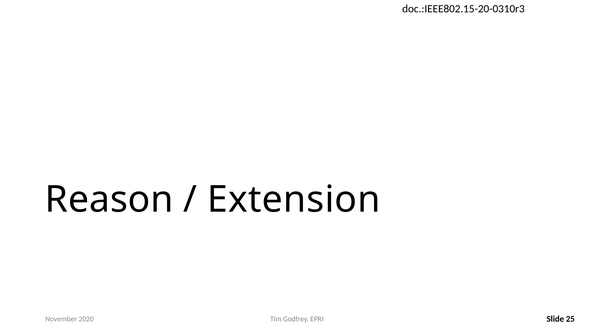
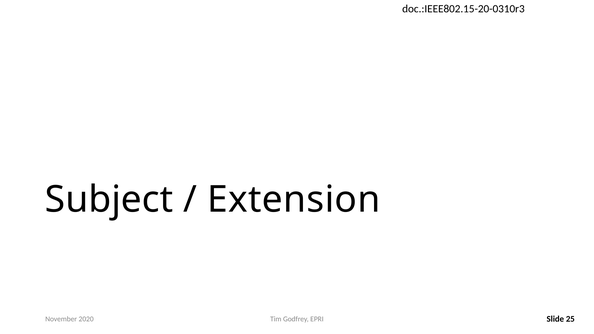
Reason: Reason -> Subject (109, 200)
